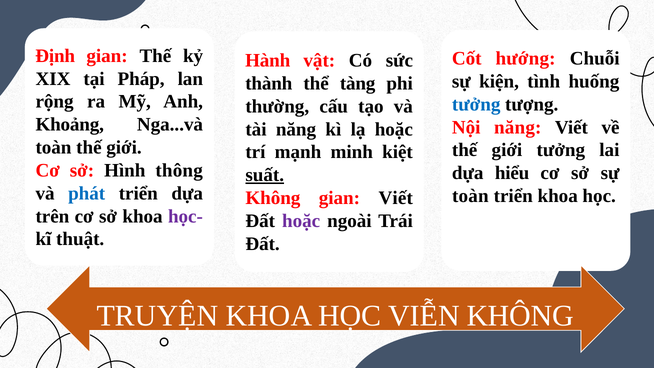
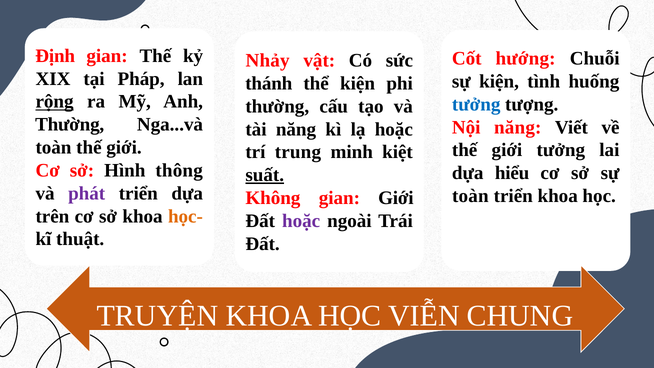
Hành: Hành -> Nhảy (268, 60)
thành: thành -> thánh (269, 83)
thể tàng: tàng -> kiện (358, 83)
rộng underline: none -> present (55, 102)
Khoảng: Khoảng -> Thường (70, 125)
mạnh: mạnh -> trung (298, 152)
phát colour: blue -> purple (87, 193)
gian Viết: Viết -> Giới (396, 198)
học- colour: purple -> orange (185, 216)
VIỄN KHÔNG: KHÔNG -> CHUNG (520, 316)
